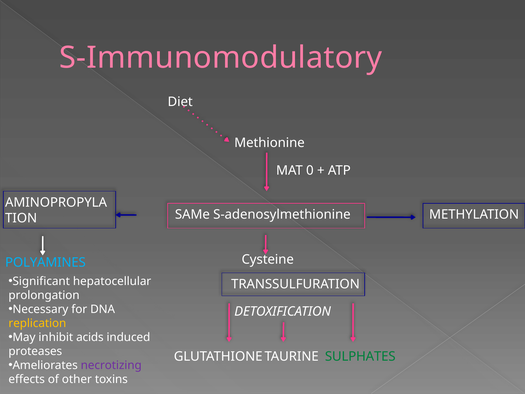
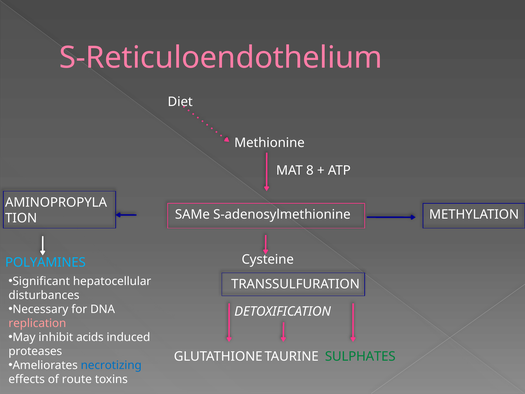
S-Immunomodulatory: S-Immunomodulatory -> S-Reticuloendothelium (221, 58)
0: 0 -> 8 (310, 171)
prolongation: prolongation -> disturbances (44, 295)
replication colour: yellow -> pink (37, 323)
necrotizing colour: purple -> blue (111, 365)
other: other -> route (77, 379)
